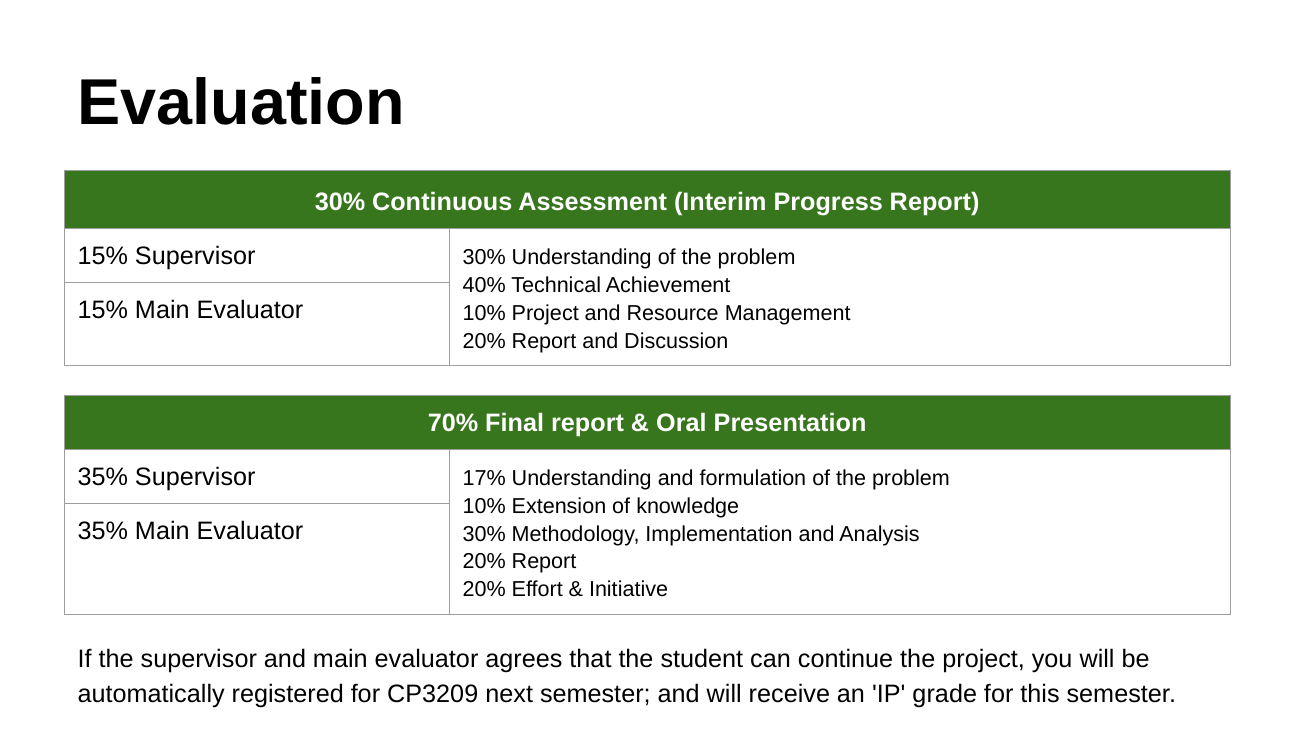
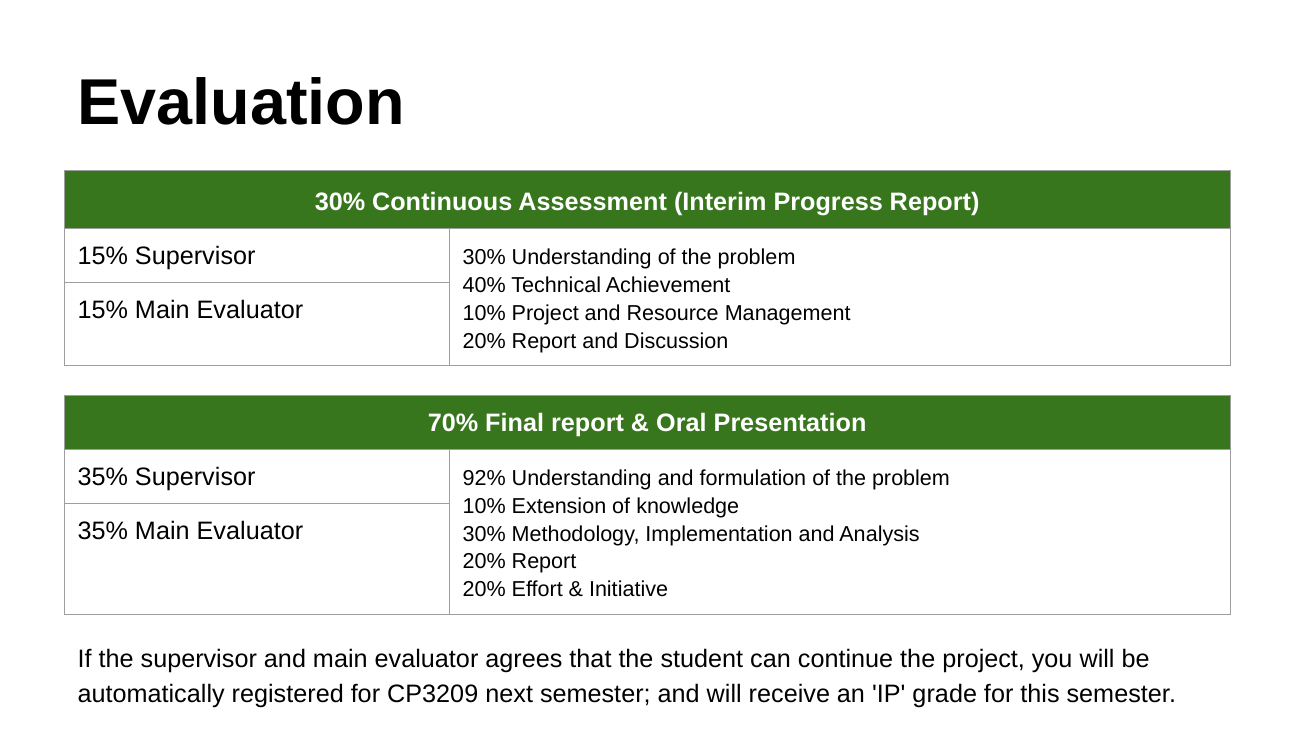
17%: 17% -> 92% (484, 478)
